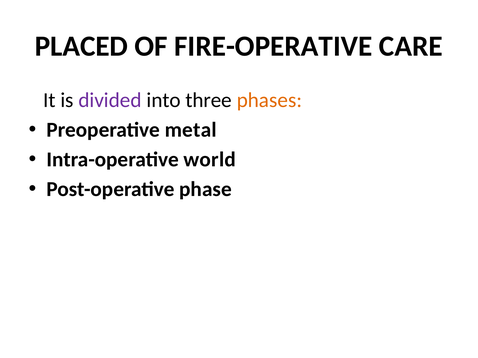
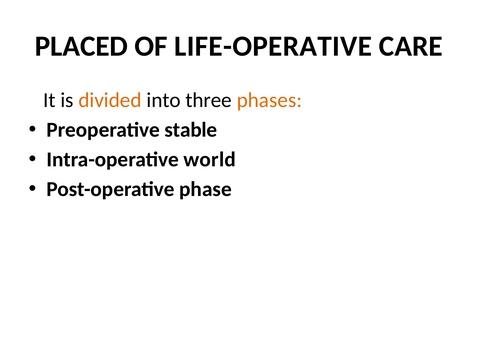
FIRE-OPERATIVE: FIRE-OPERATIVE -> LIFE-OPERATIVE (273, 46)
divided colour: purple -> orange (110, 100)
metal: metal -> stable (191, 130)
